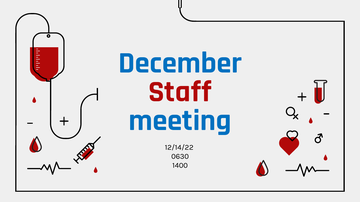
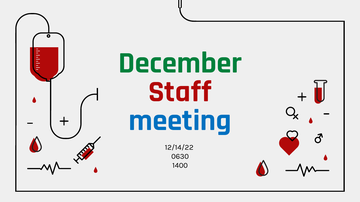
December colour: blue -> green (180, 63)
